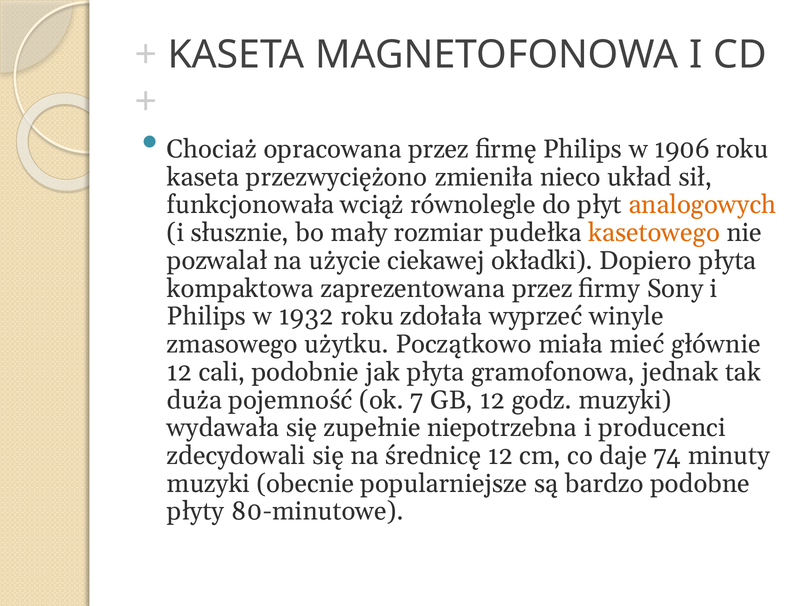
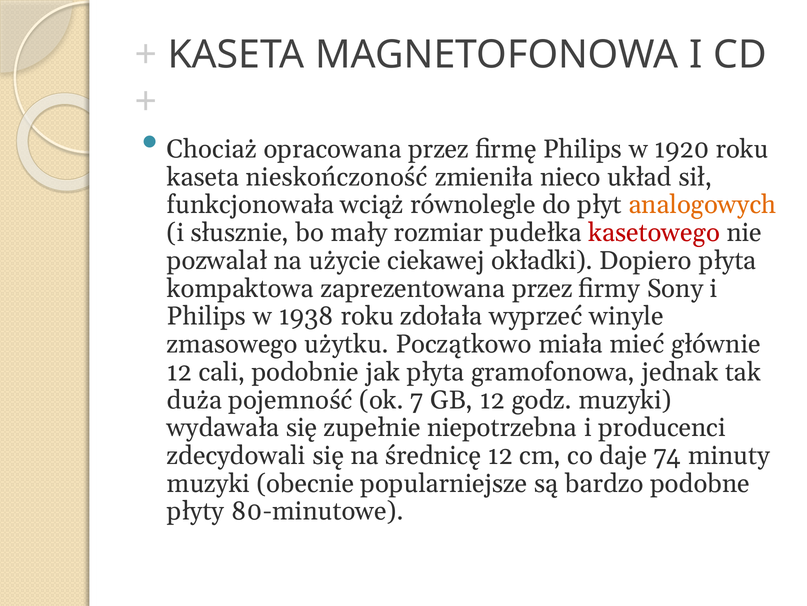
1906: 1906 -> 1920 (682, 149)
przezwyciężono: przezwyciężono -> nieskończoność (337, 177)
kasetowego colour: orange -> red (654, 233)
1932: 1932 -> 1938 (306, 316)
